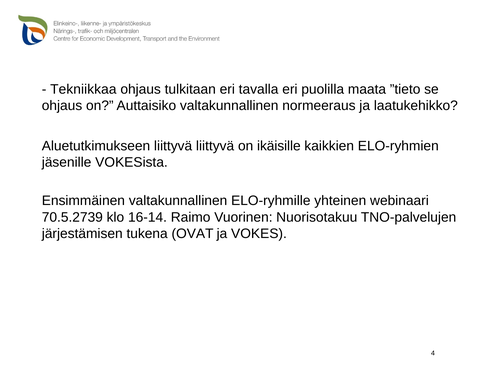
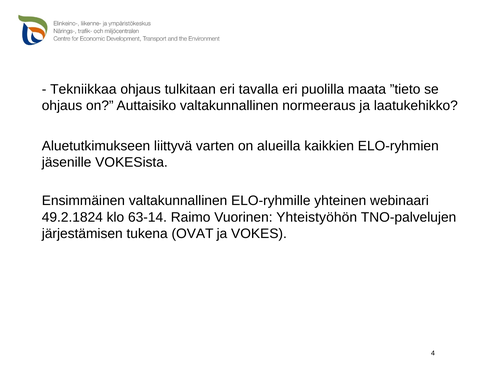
liittyvä liittyvä: liittyvä -> varten (215, 146)
ikäisille: ikäisille -> alueilla (279, 146)
70.5.2739: 70.5.2739 -> 49.2.1824 (72, 218)
16-14: 16-14 -> 63-14 (147, 218)
Nuorisotakuu: Nuorisotakuu -> Yhteistyöhön (317, 218)
